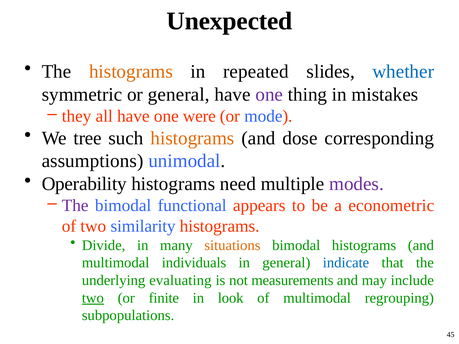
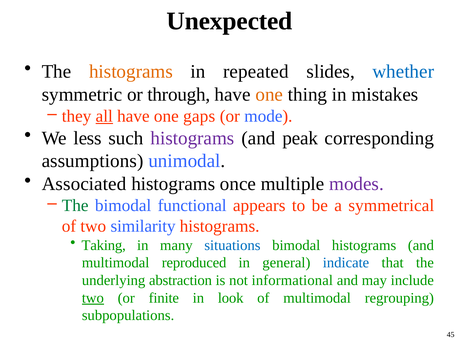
or general: general -> through (179, 95)
one colour: purple -> orange (269, 95)
all underline: none -> present (104, 116)
were: were -> gaps (199, 116)
tree: tree -> less (88, 138)
histograms colour: orange -> purple (192, 138)
dose: dose -> peak (300, 138)
Operability: Operability -> Associated (84, 184)
need: need -> once (238, 184)
The colour: purple -> green (75, 206)
econometric: econometric -> symmetrical (391, 206)
Divide: Divide -> Taking (104, 245)
situations colour: orange -> blue (232, 245)
individuals: individuals -> reproduced (194, 263)
evaluating: evaluating -> abstraction (181, 281)
measurements: measurements -> informational (292, 281)
